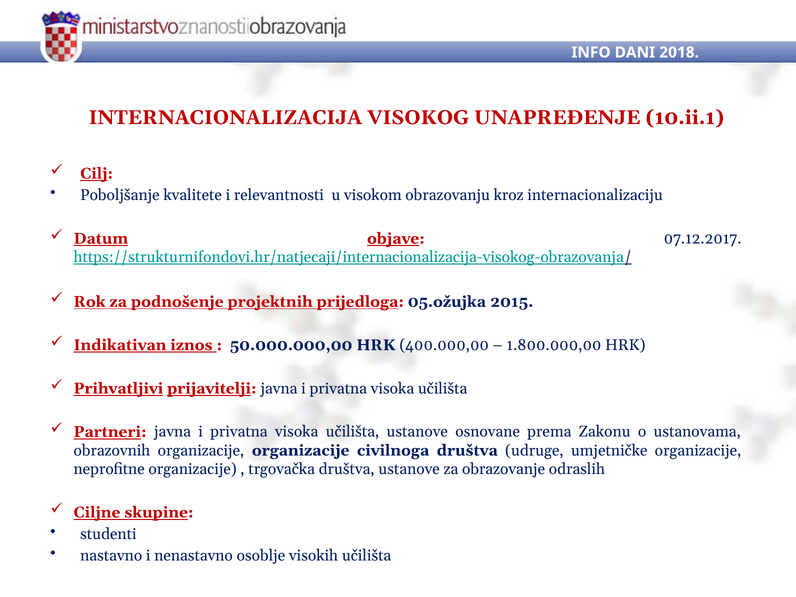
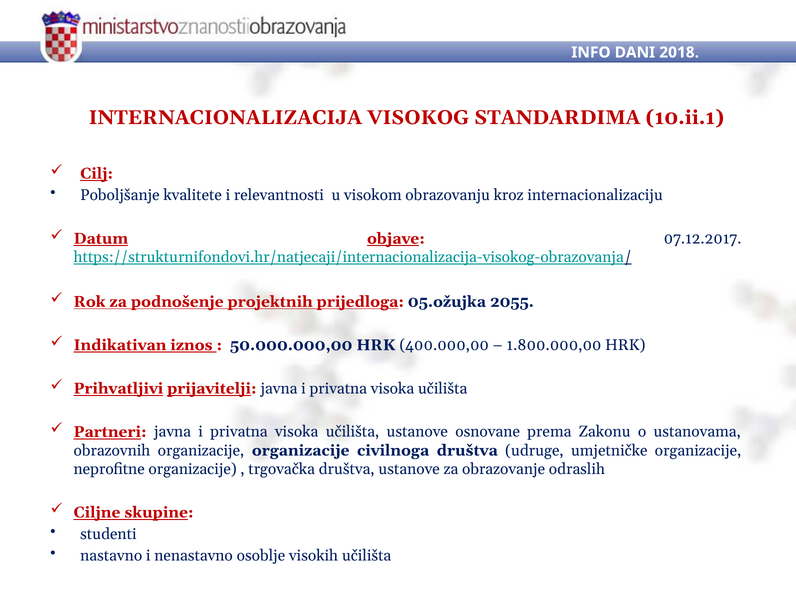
UNAPREĐENJE: UNAPREĐENJE -> STANDARDIMA (557, 118)
2015: 2015 -> 2055 (512, 302)
